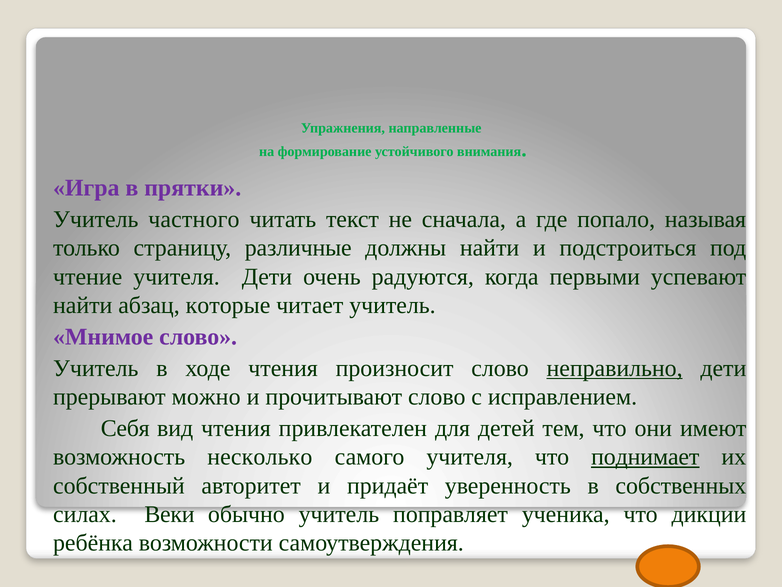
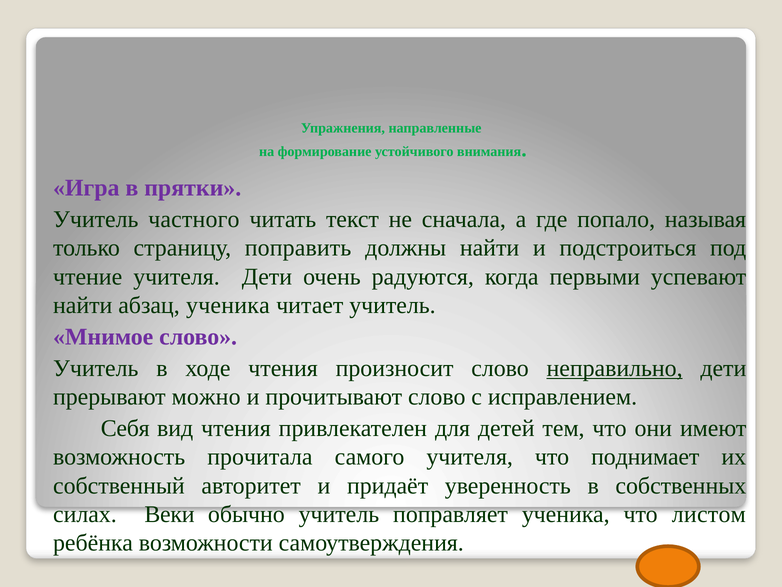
различные: различные -> поправить (298, 248)
абзац которые: которые -> ученика (228, 305)
несколько: несколько -> прочитала (260, 457)
поднимает underline: present -> none (645, 457)
дикции: дикции -> листом (709, 514)
